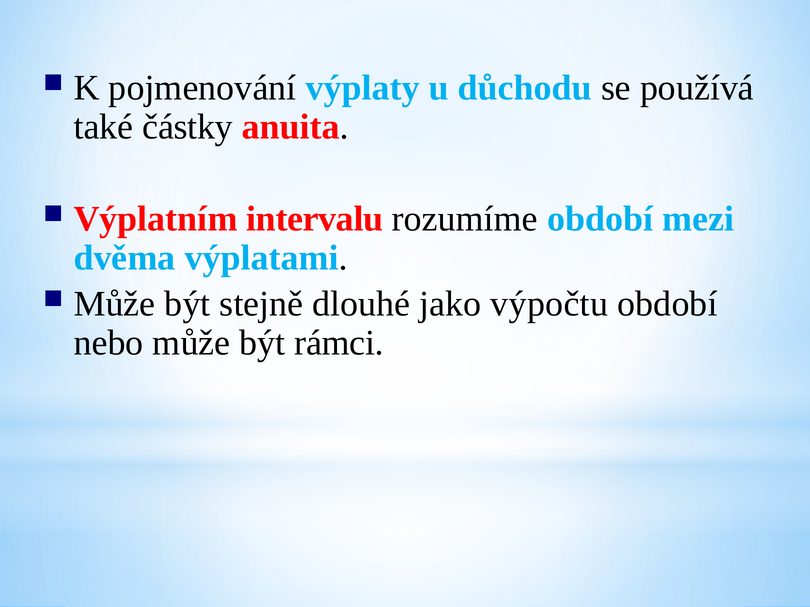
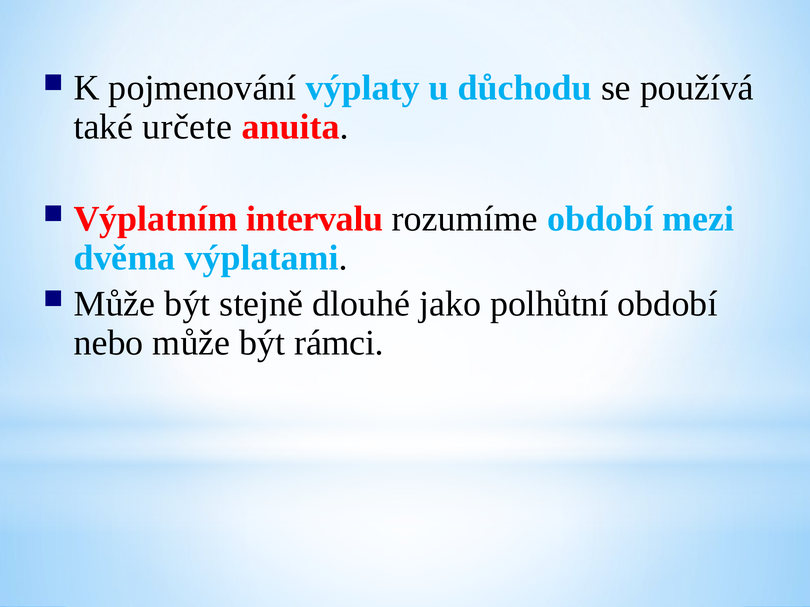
částky: částky -> určete (187, 127)
výpočtu: výpočtu -> polhůtní (550, 304)
